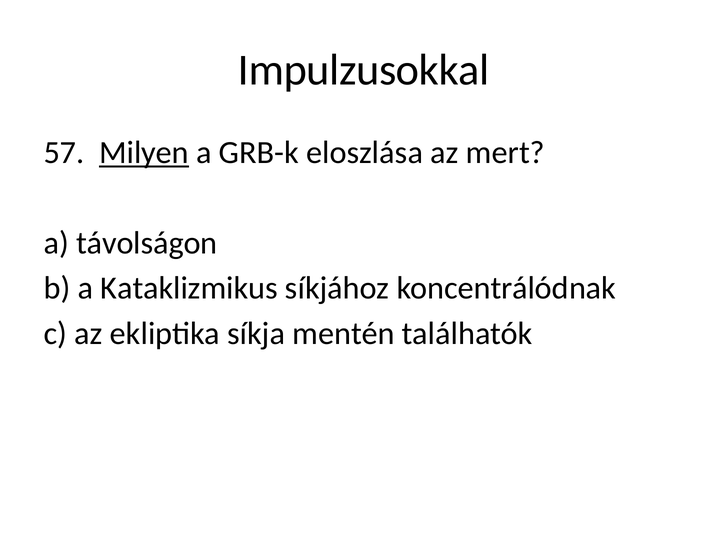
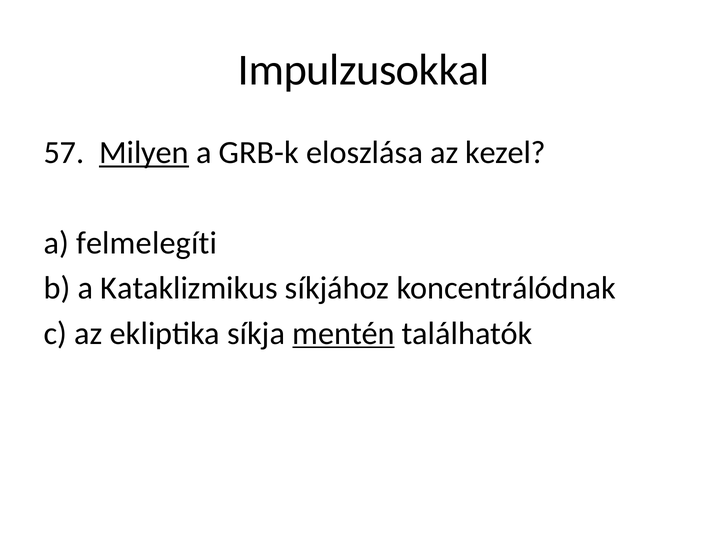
mert: mert -> kezel (506, 153)
távolságon: távolságon -> felmelegíti (147, 243)
mentén underline: none -> present (344, 334)
